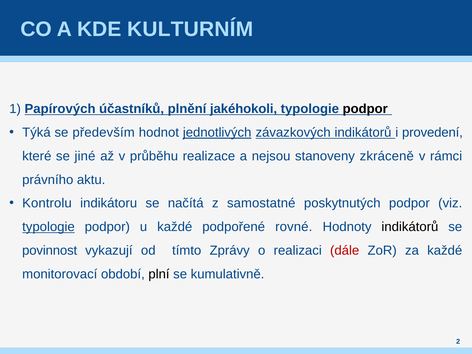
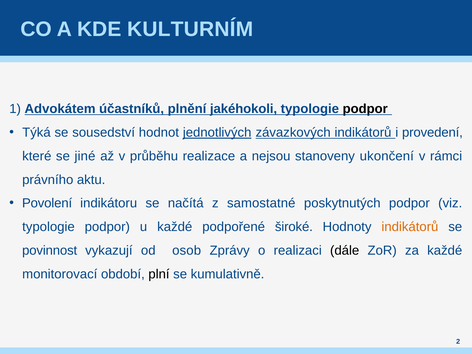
Papírových: Papírových -> Advokátem (60, 109)
především: především -> sousedství (104, 133)
zkráceně: zkráceně -> ukončení (387, 156)
Kontrolu: Kontrolu -> Povolení (47, 203)
typologie underline: present -> none (48, 227)
rovné: rovné -> široké (294, 227)
indikátorů colour: black -> orange (410, 227)
tímto: tímto -> osob (187, 251)
dále colour: red -> black (345, 251)
